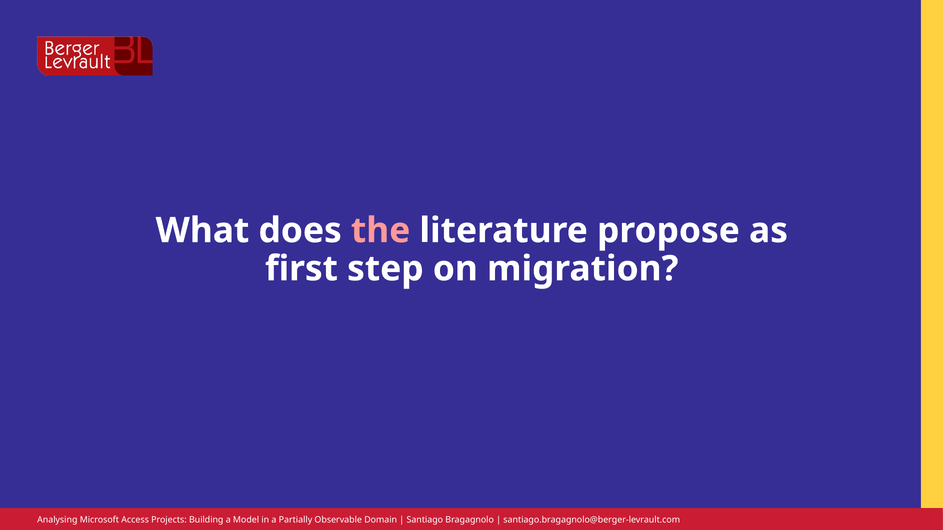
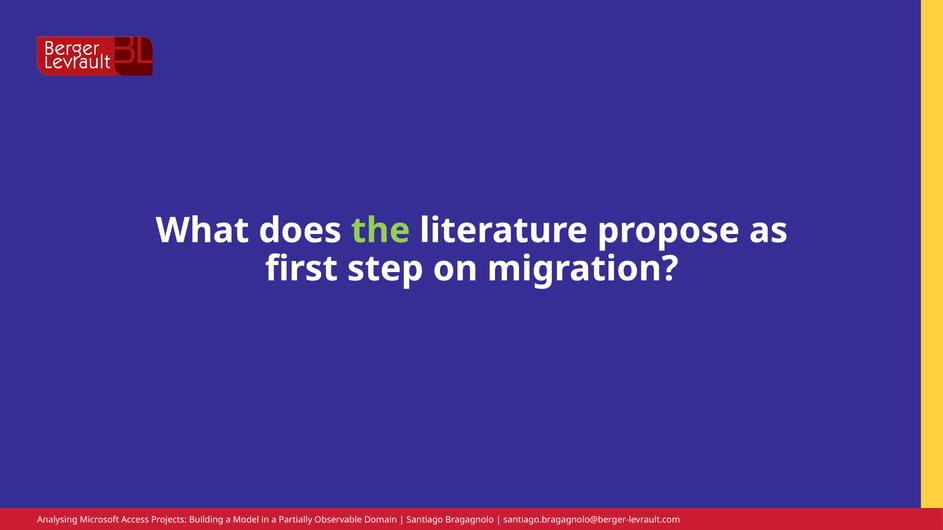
the colour: pink -> light green (381, 231)
